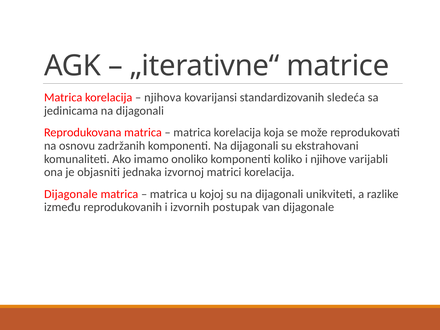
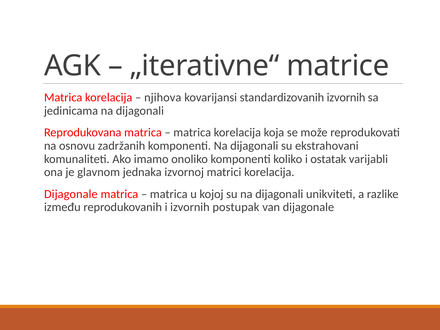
standardizovanih sledeća: sledeća -> izvornih (346, 98)
njihove: njihove -> ostatak (328, 159)
objasniti: objasniti -> glavnom (99, 172)
